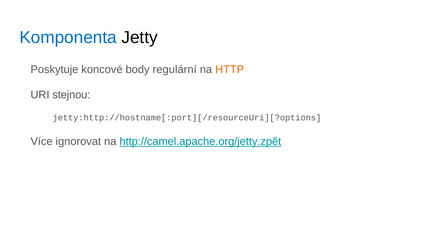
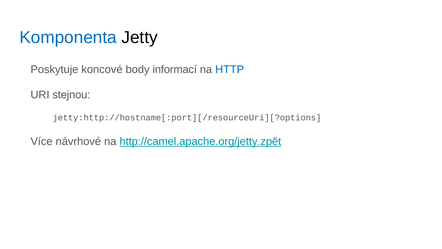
regulární: regulární -> informací (175, 70)
HTTP colour: orange -> blue (230, 70)
ignorovat: ignorovat -> návrhové (78, 141)
